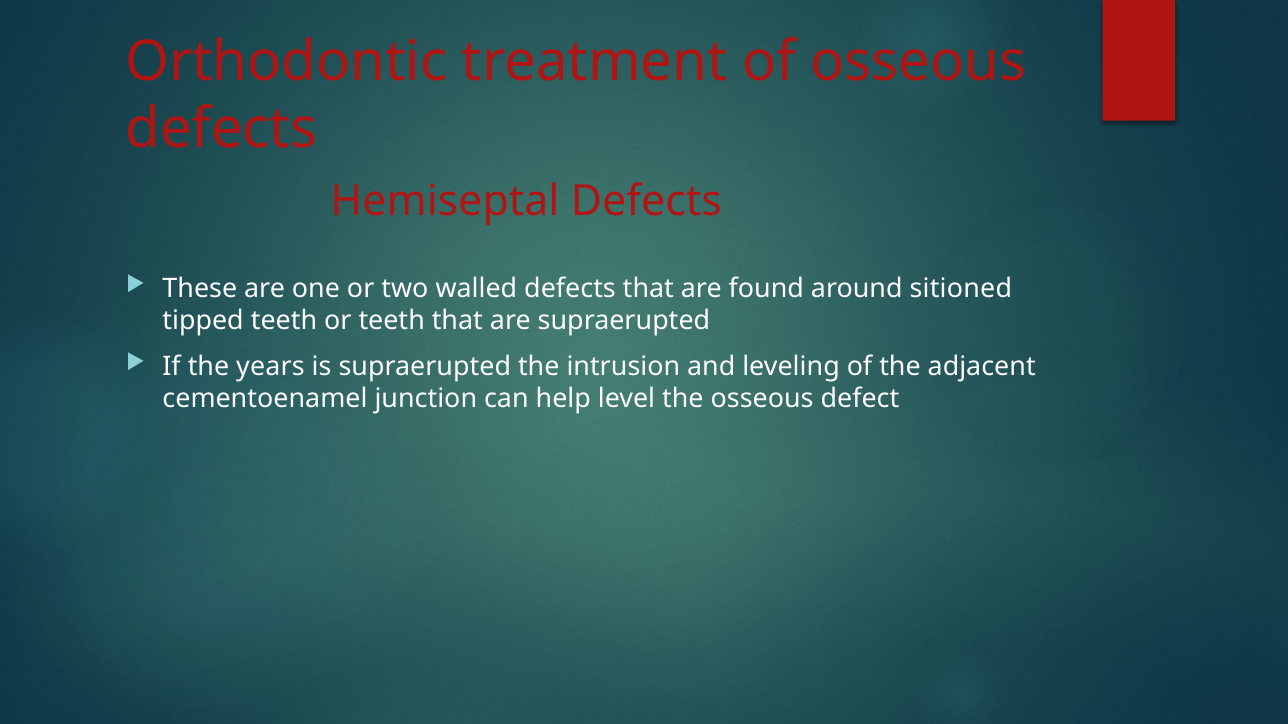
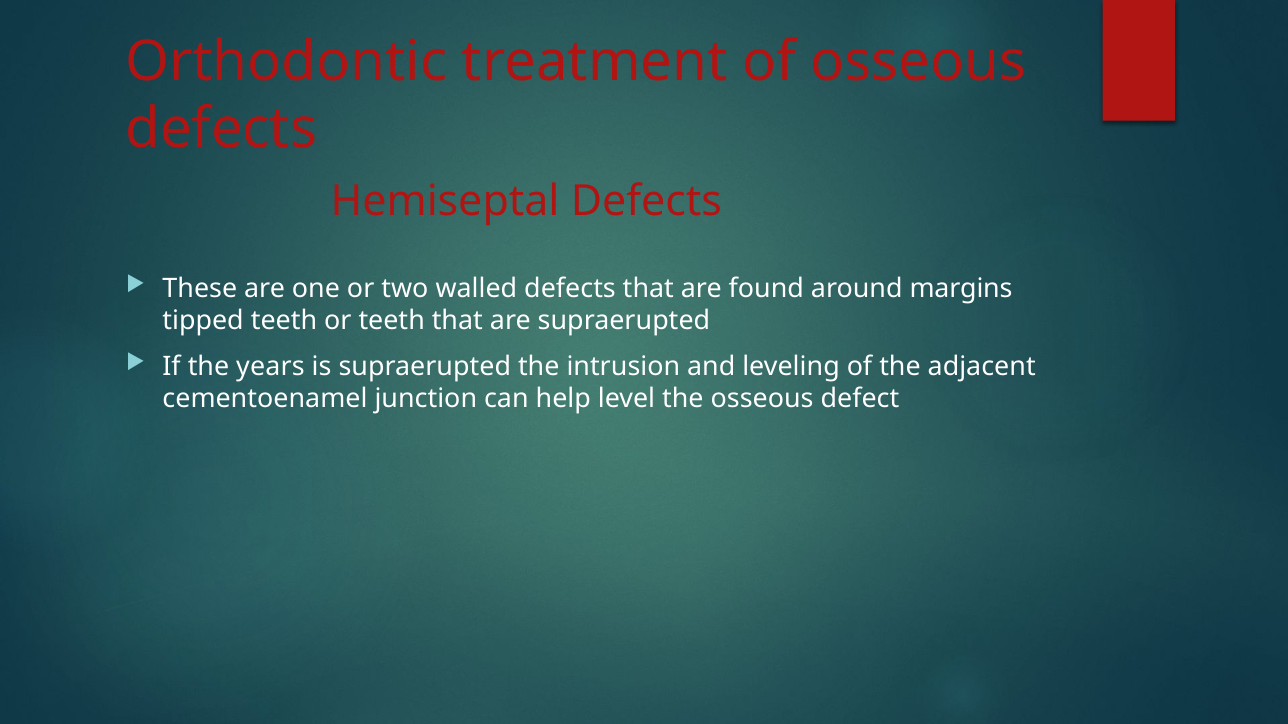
sitioned: sitioned -> margins (961, 289)
